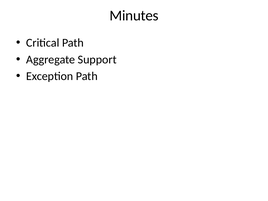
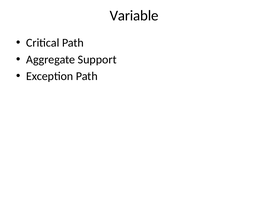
Minutes: Minutes -> Variable (134, 16)
